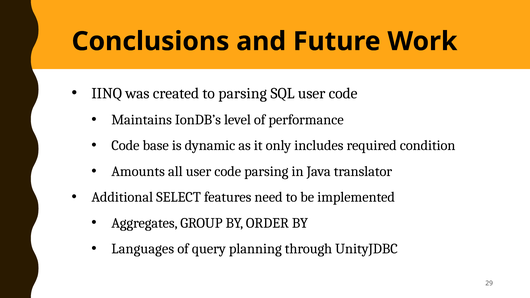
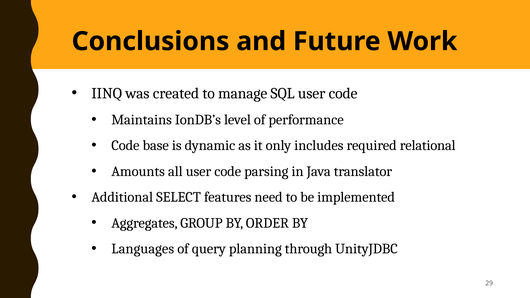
to parsing: parsing -> manage (243, 93)
condition: condition -> relational (428, 146)
